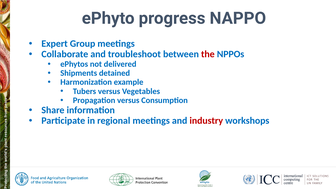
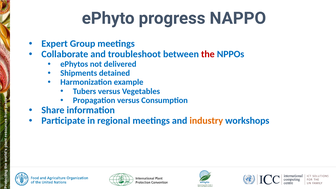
industry colour: red -> orange (206, 121)
